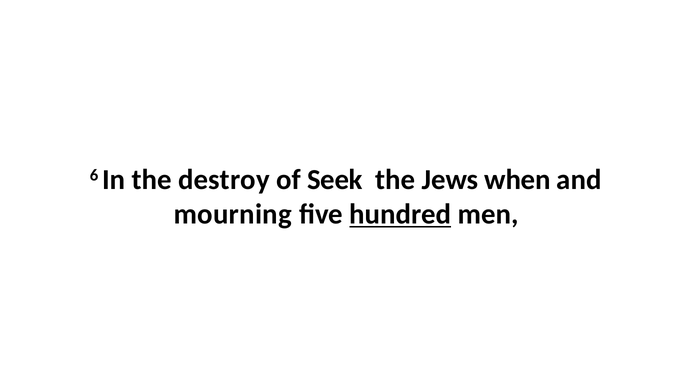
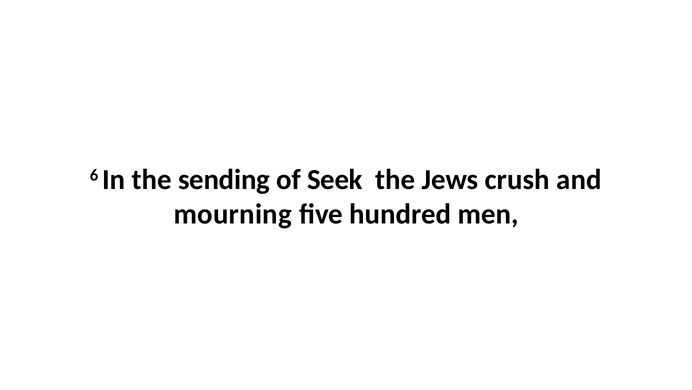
destroy: destroy -> sending (224, 179)
when: when -> crush (517, 179)
hundred underline: present -> none (400, 214)
